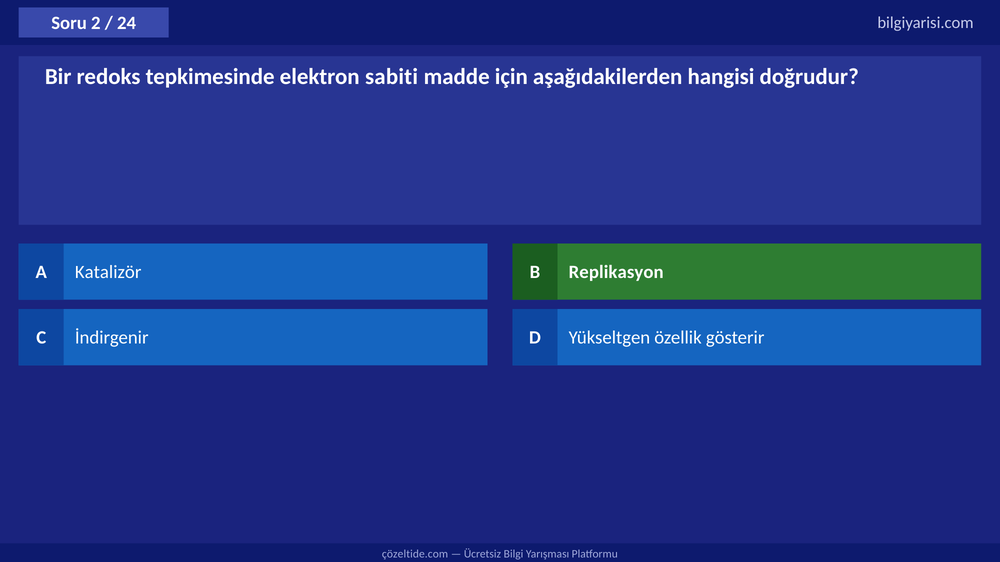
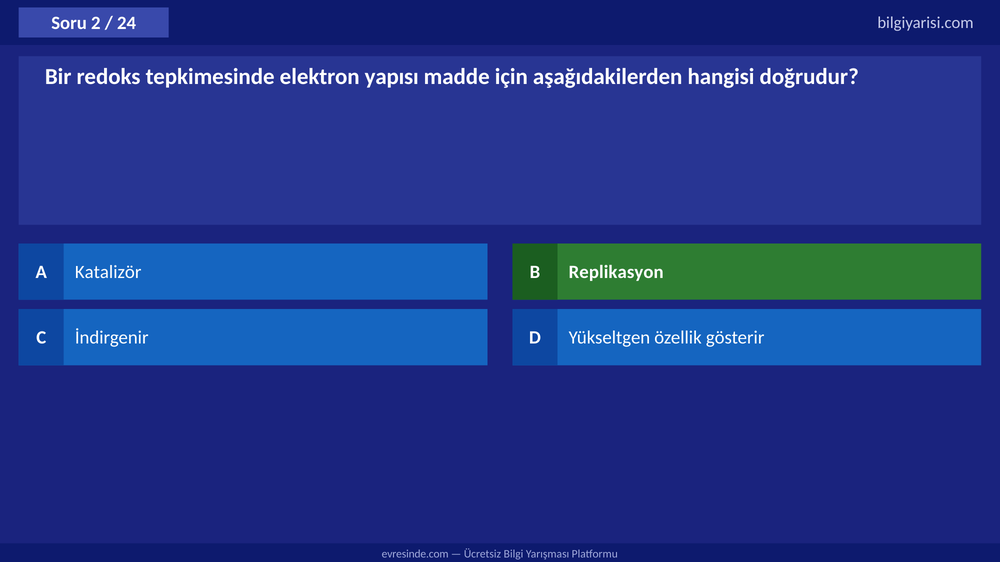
sabiti: sabiti -> yapısı (392, 77)
çözeltide.com: çözeltide.com -> evresinde.com (415, 555)
